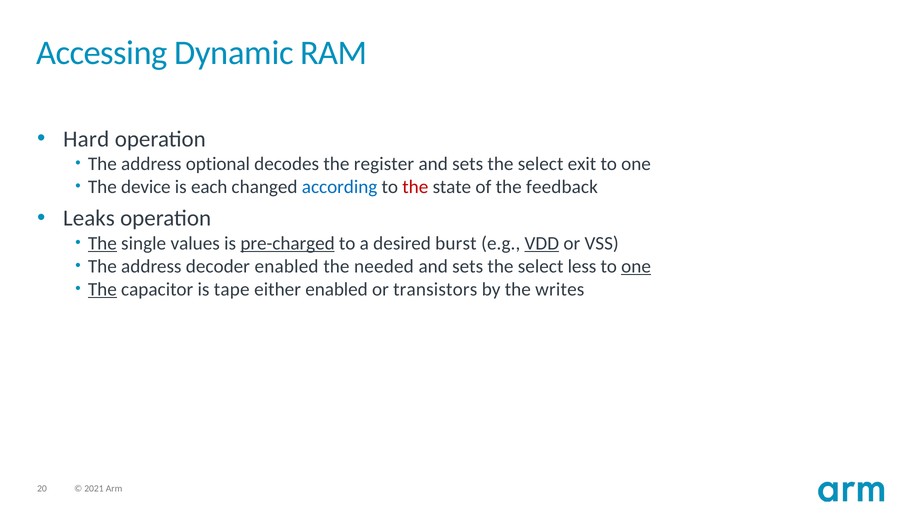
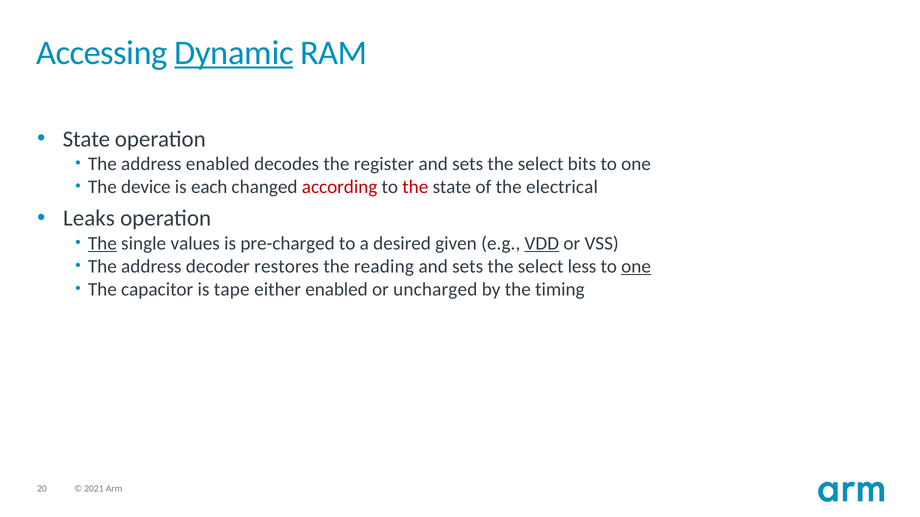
Dynamic underline: none -> present (234, 53)
Hard: Hard -> State (86, 139)
address optional: optional -> enabled (218, 164)
exit: exit -> bits (582, 164)
according colour: blue -> red (340, 187)
feedback: feedback -> electrical (562, 187)
pre-charged underline: present -> none (288, 244)
burst: burst -> given (456, 244)
decoder enabled: enabled -> restores (287, 267)
needed: needed -> reading (384, 267)
The underline: present -> none (102, 290)
transistors: transistors -> uncharged (435, 290)
writes: writes -> timing (560, 290)
